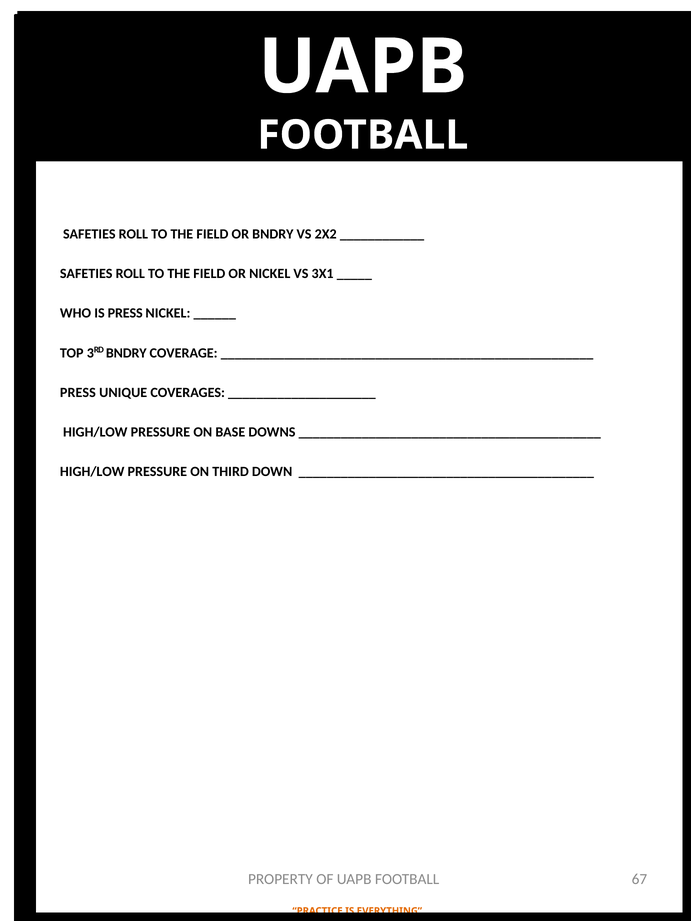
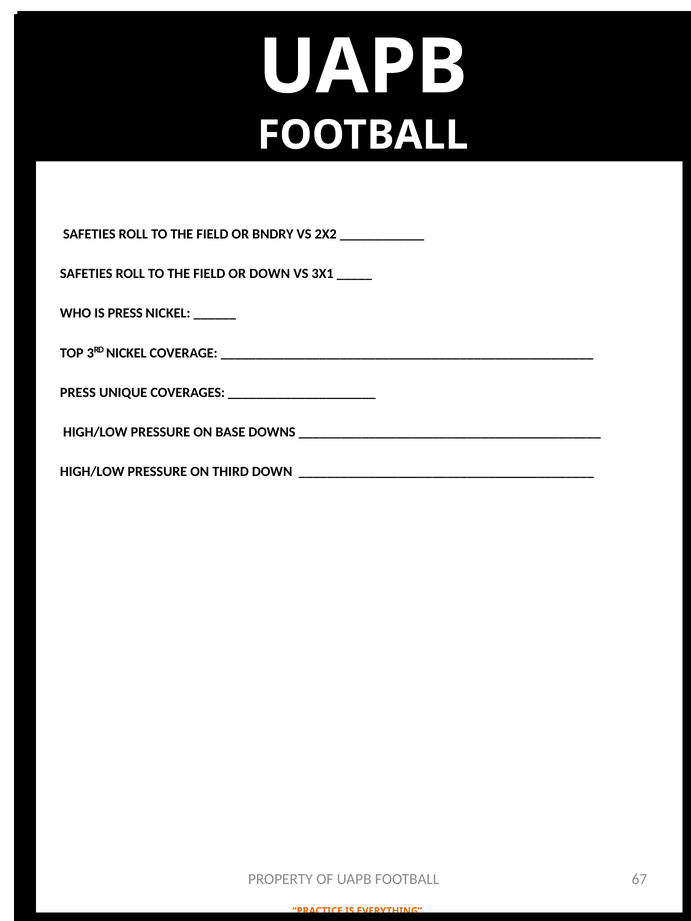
OR NICKEL: NICKEL -> DOWN (270, 274)
3RD BNDRY: BNDRY -> NICKEL (126, 353)
